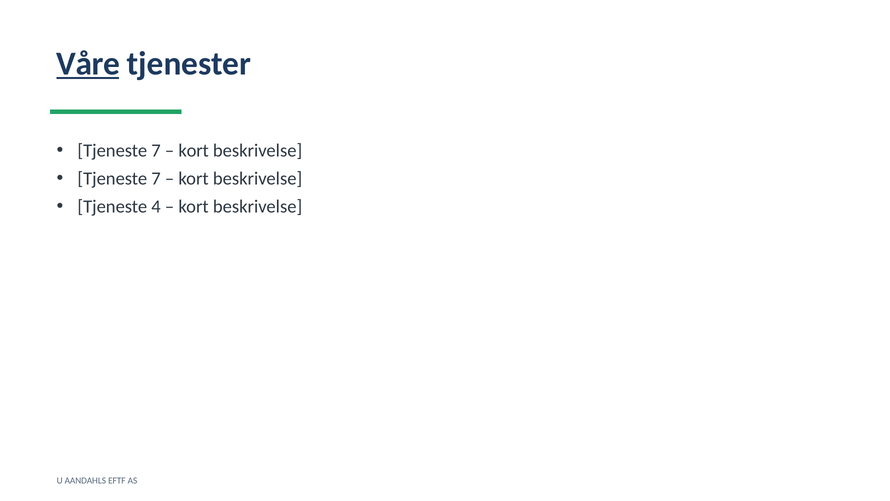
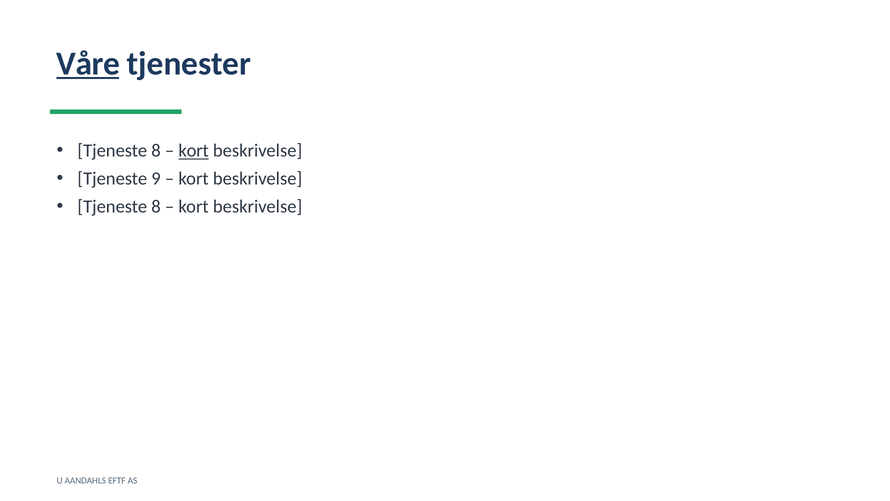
7: 7 -> 8 (156, 151)
kort underline: none -> present (194, 151)
7: 7 -> 9 (156, 179)
4: 4 -> 8 (156, 206)
